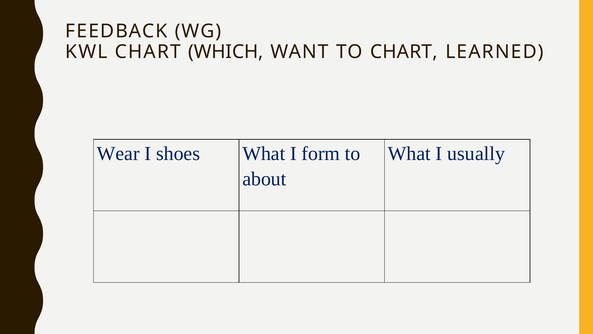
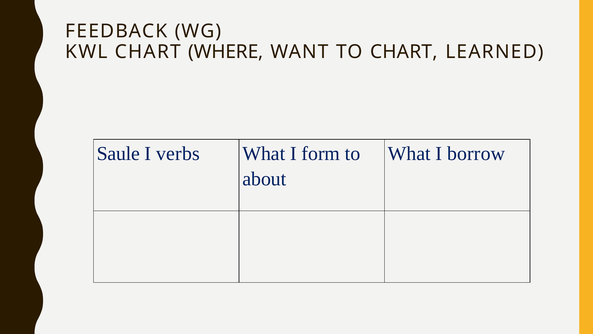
WHICH: WHICH -> WHERE (226, 52)
Wear: Wear -> Saule (118, 154)
shoes: shoes -> verbs (178, 154)
usually: usually -> borrow (476, 154)
